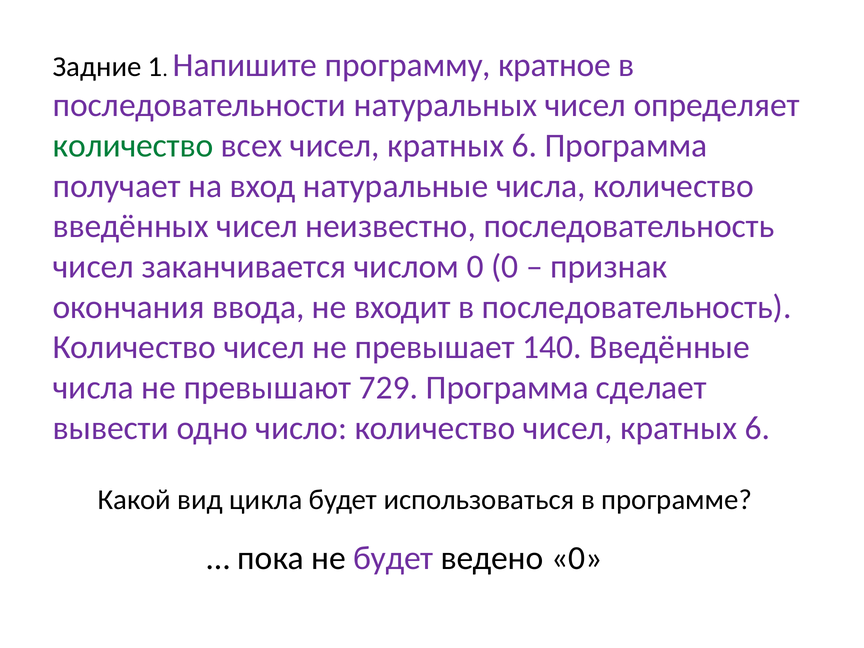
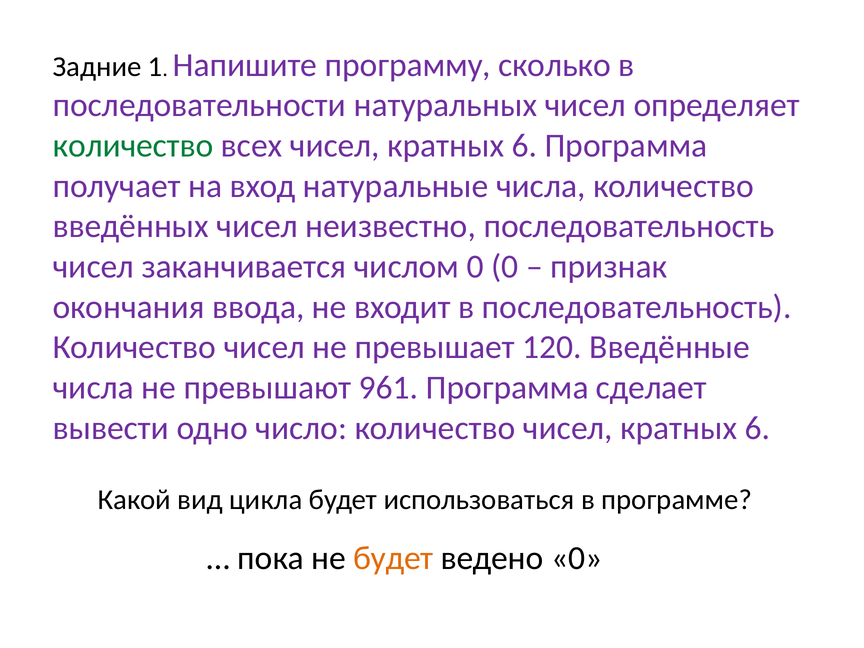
кратное: кратное -> сколько (554, 65)
140: 140 -> 120 (552, 347)
729: 729 -> 961 (389, 388)
будет colour: purple -> orange (393, 558)
